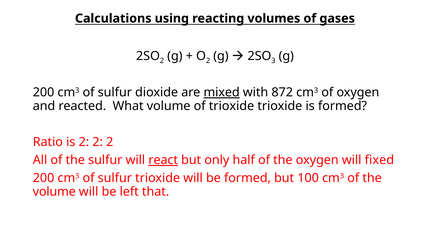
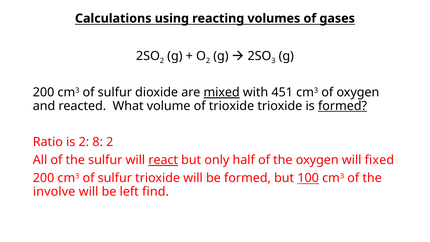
872: 872 -> 451 (282, 92)
formed underline: none -> present (343, 106)
is 2 2: 2 -> 8 (98, 142)
100 underline: none -> present (308, 178)
volume: volume -> involve (54, 192)
that: that -> find (156, 192)
